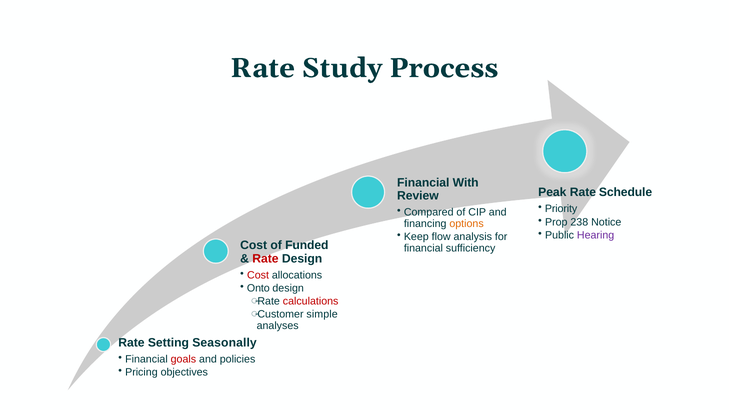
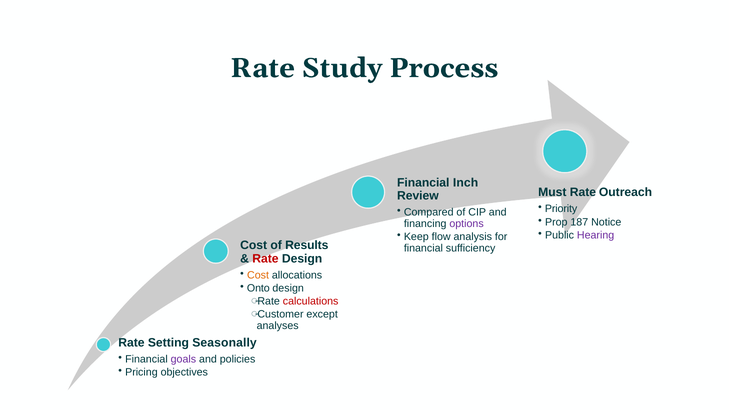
With: With -> Inch (466, 183)
Peak: Peak -> Must (552, 192)
Schedule: Schedule -> Outreach (625, 192)
238: 238 -> 187 (579, 222)
options colour: orange -> purple (467, 224)
Funded: Funded -> Results (307, 245)
Cost colour: red -> orange (258, 275)
simple: simple -> except (322, 314)
goals colour: red -> purple (183, 359)
